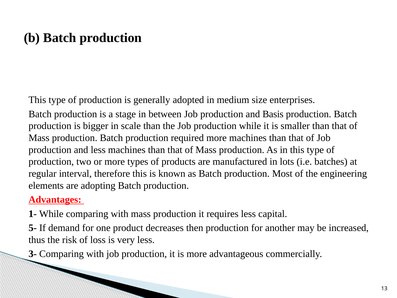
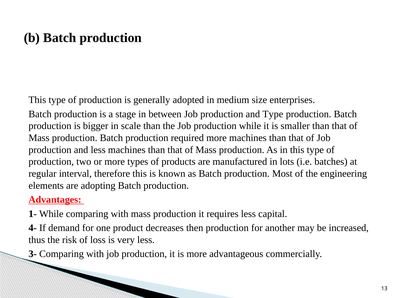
and Basis: Basis -> Type (273, 114)
5-: 5- -> 4- (33, 228)
